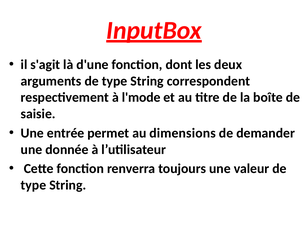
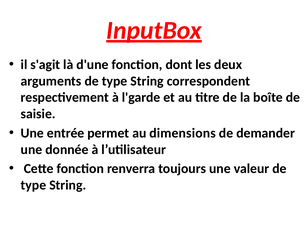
l'mode: l'mode -> l'garde (141, 97)
